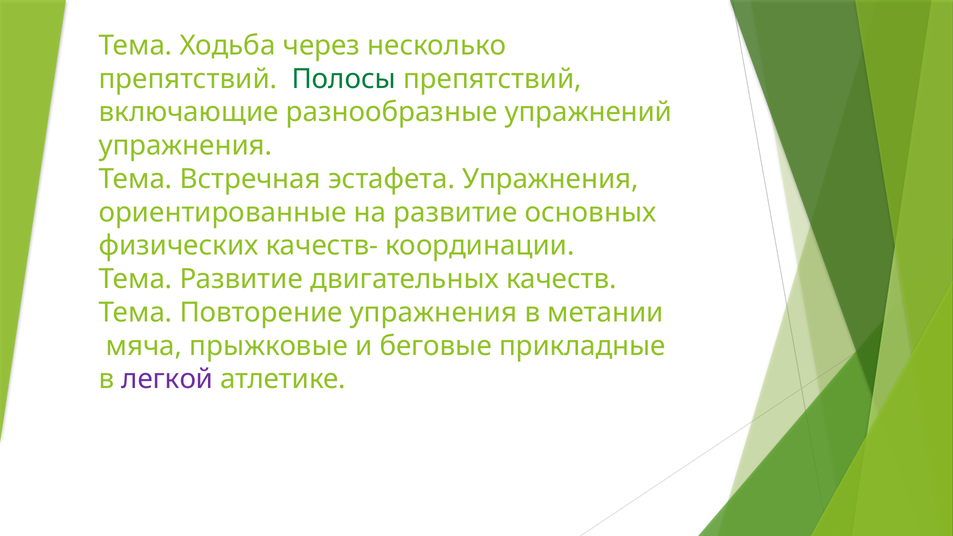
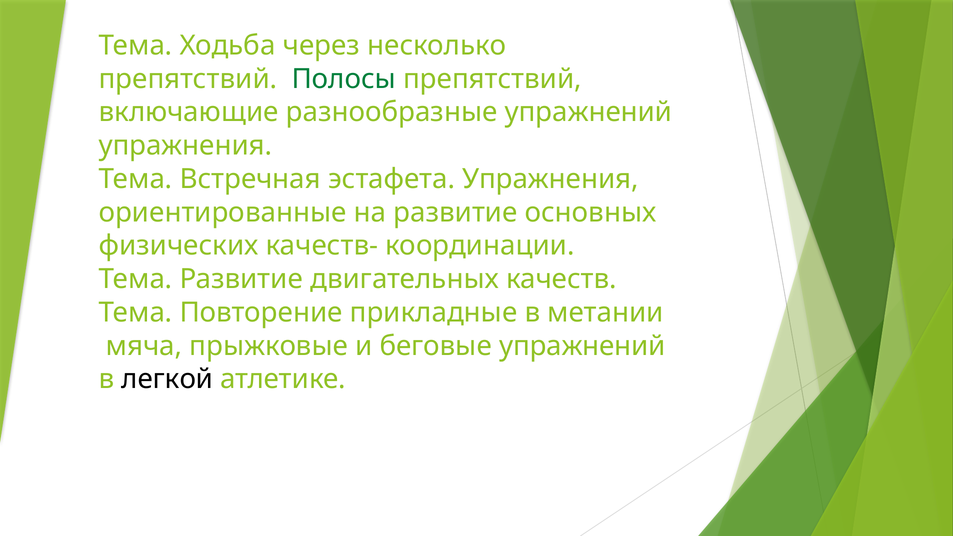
Повторение упражнения: упражнения -> прикладные (434, 313)
беговые прикладные: прикладные -> упражнений (582, 346)
легкой colour: purple -> black (167, 379)
